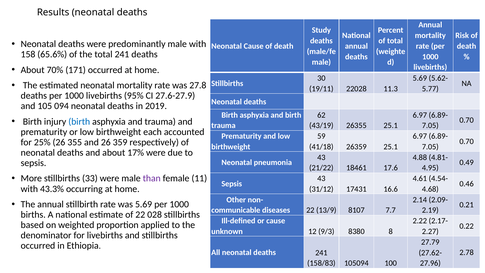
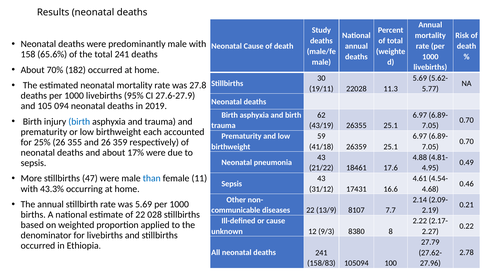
171: 171 -> 182 (76, 70)
33: 33 -> 47 (90, 178)
than colour: purple -> blue (152, 178)
